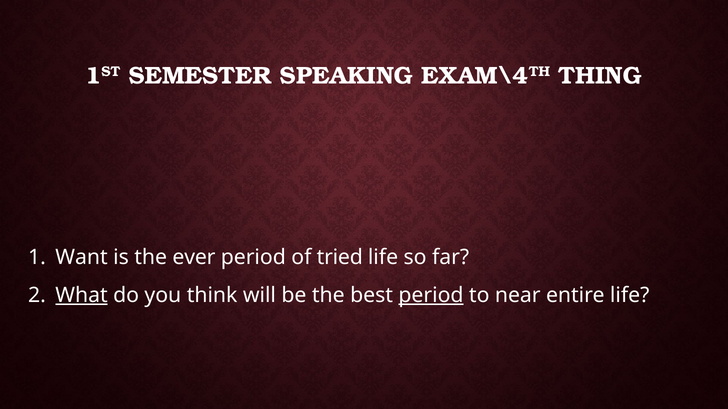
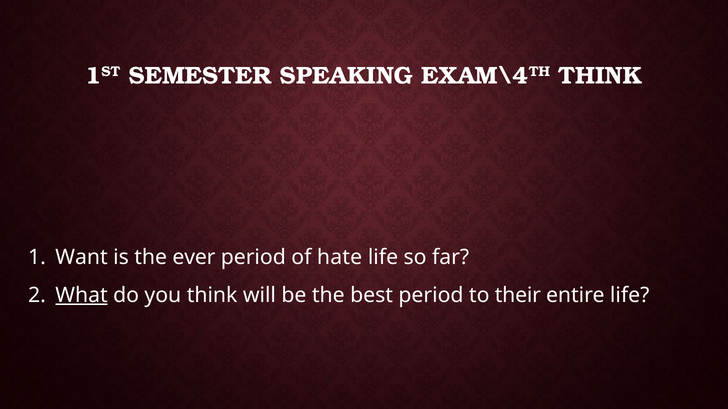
EXAM\4TH THING: THING -> THINK (600, 76)
tried: tried -> hate (340, 257)
period underline: present -> none (431, 295)
near: near -> their (518, 295)
